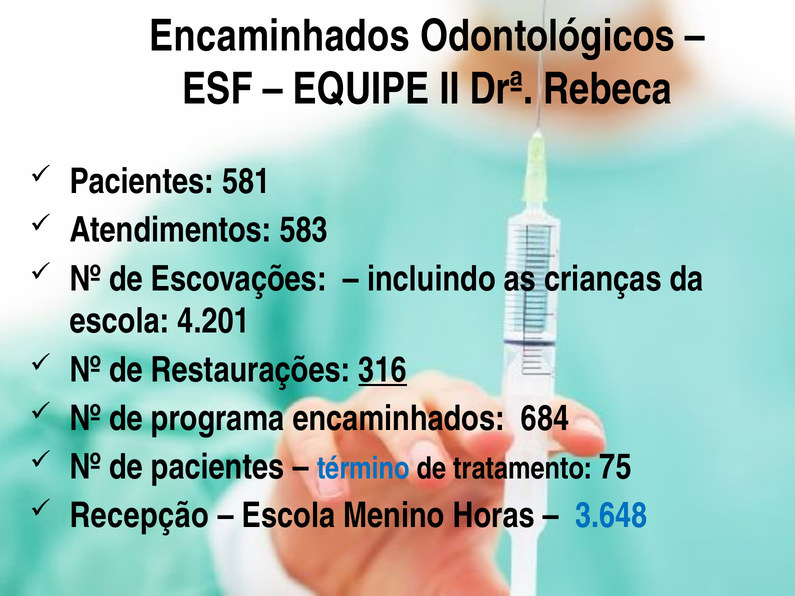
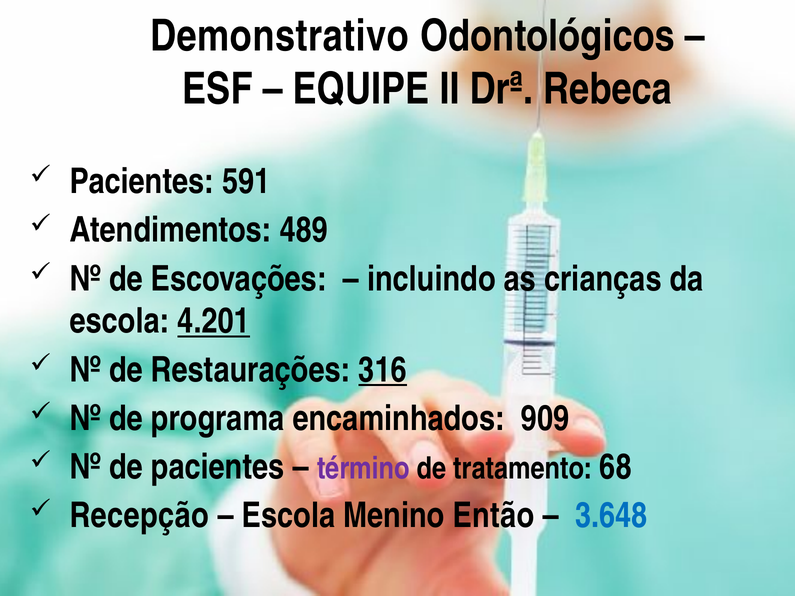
Encaminhados: Encaminhados -> Demonstrativo (280, 36)
581: 581 -> 591 (246, 182)
583: 583 -> 489 (304, 230)
4.201 underline: none -> present (214, 321)
684: 684 -> 909 (545, 419)
término colour: blue -> purple (363, 469)
75: 75 -> 68 (616, 467)
Horas: Horas -> Então (494, 516)
